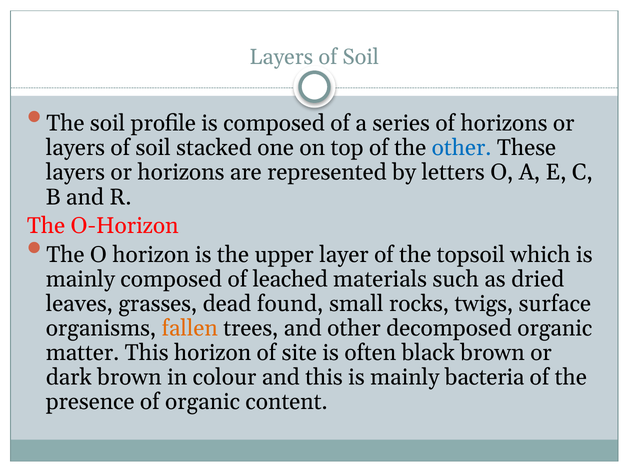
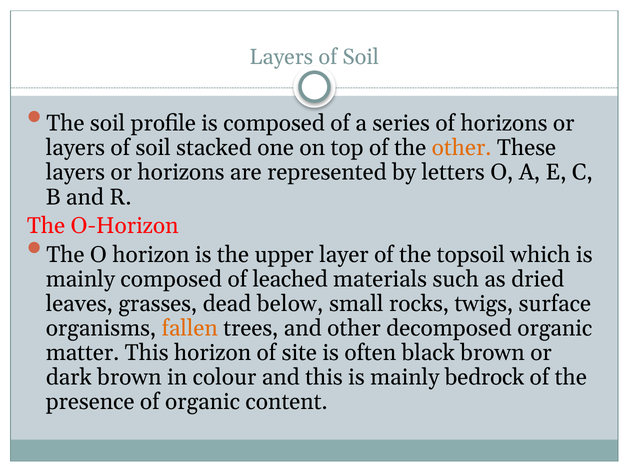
other colour: blue -> orange (462, 148)
found: found -> below (290, 303)
bacteria: bacteria -> bedrock (485, 377)
